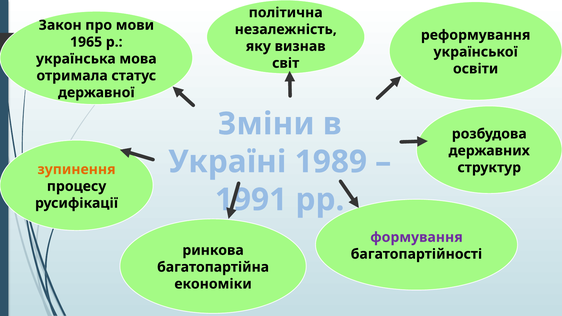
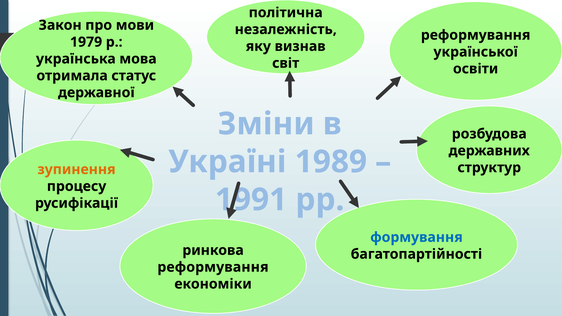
1965: 1965 -> 1979 (86, 42)
формування colour: purple -> blue (417, 237)
багатопартійна: багатопартійна -> реформування (213, 267)
